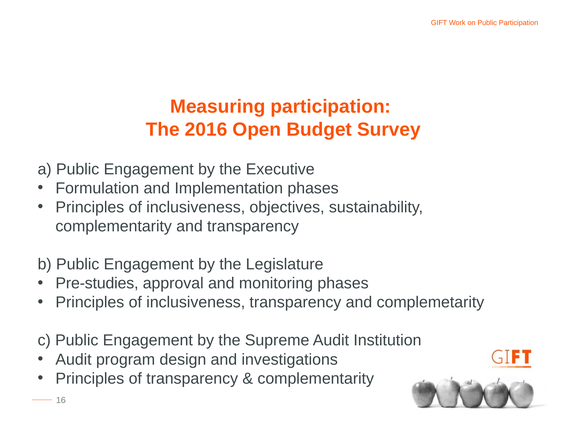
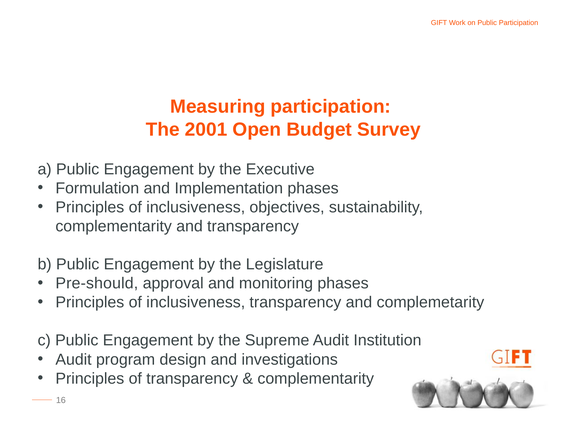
2016: 2016 -> 2001 (206, 129)
Pre-studies: Pre-studies -> Pre-should (97, 283)
